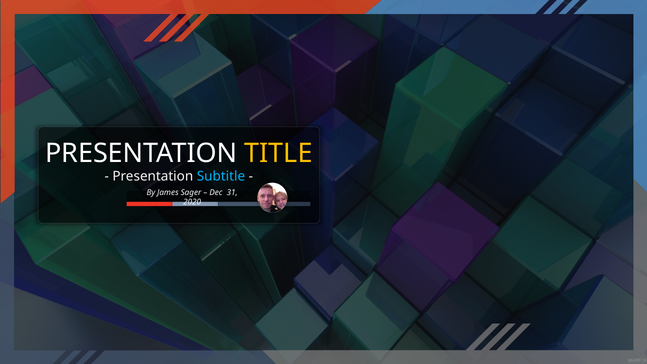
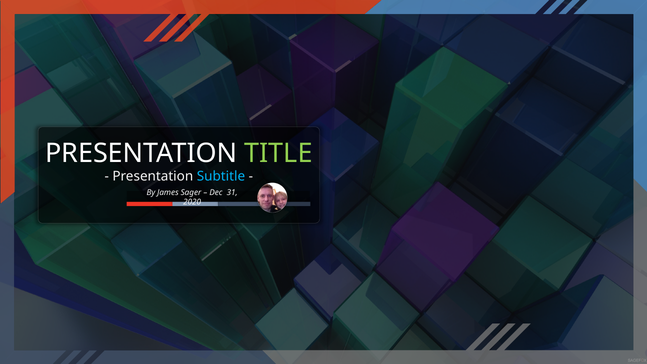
TITLE colour: yellow -> light green (278, 153)
